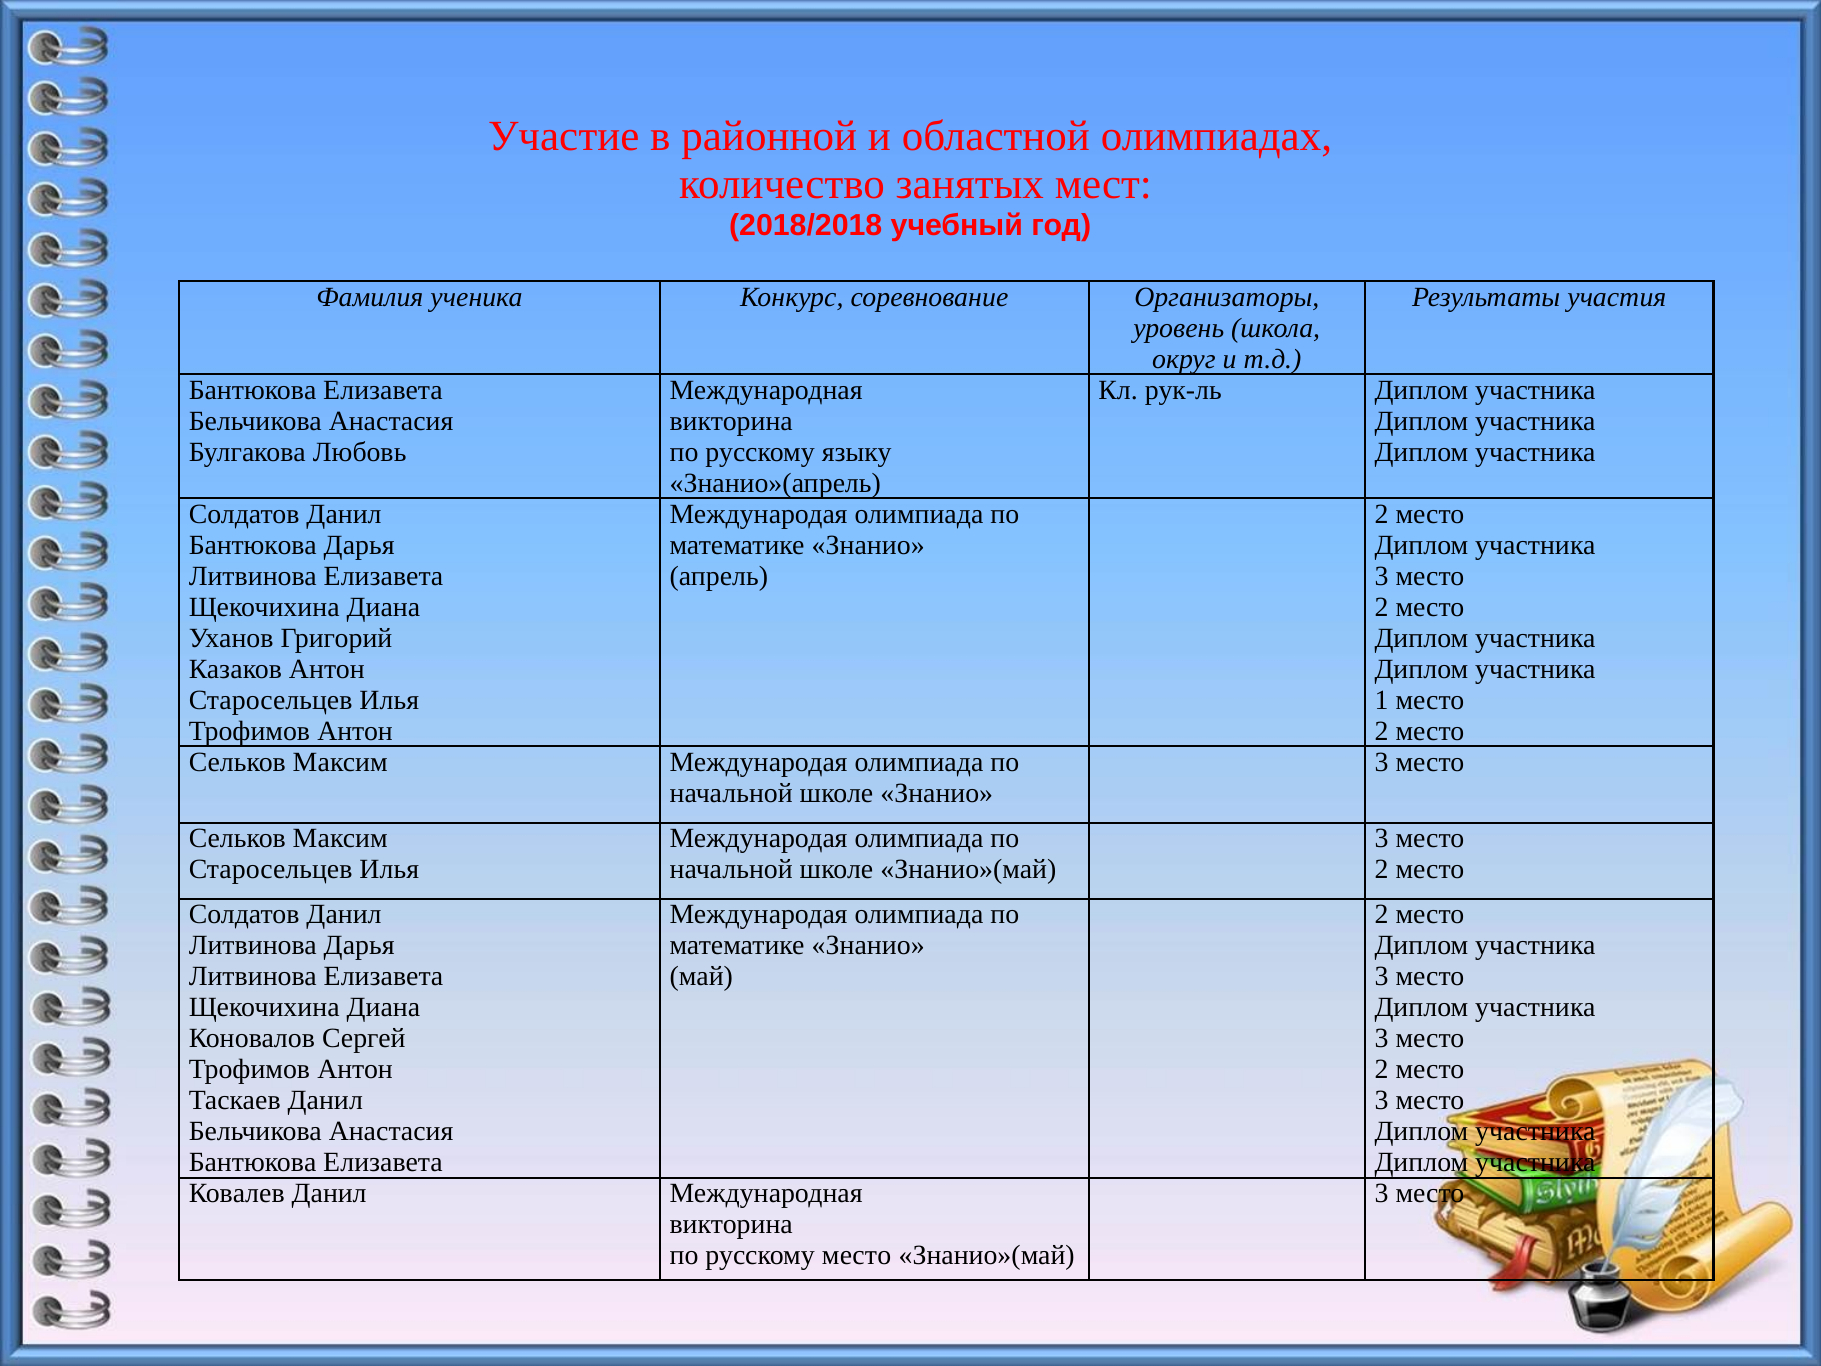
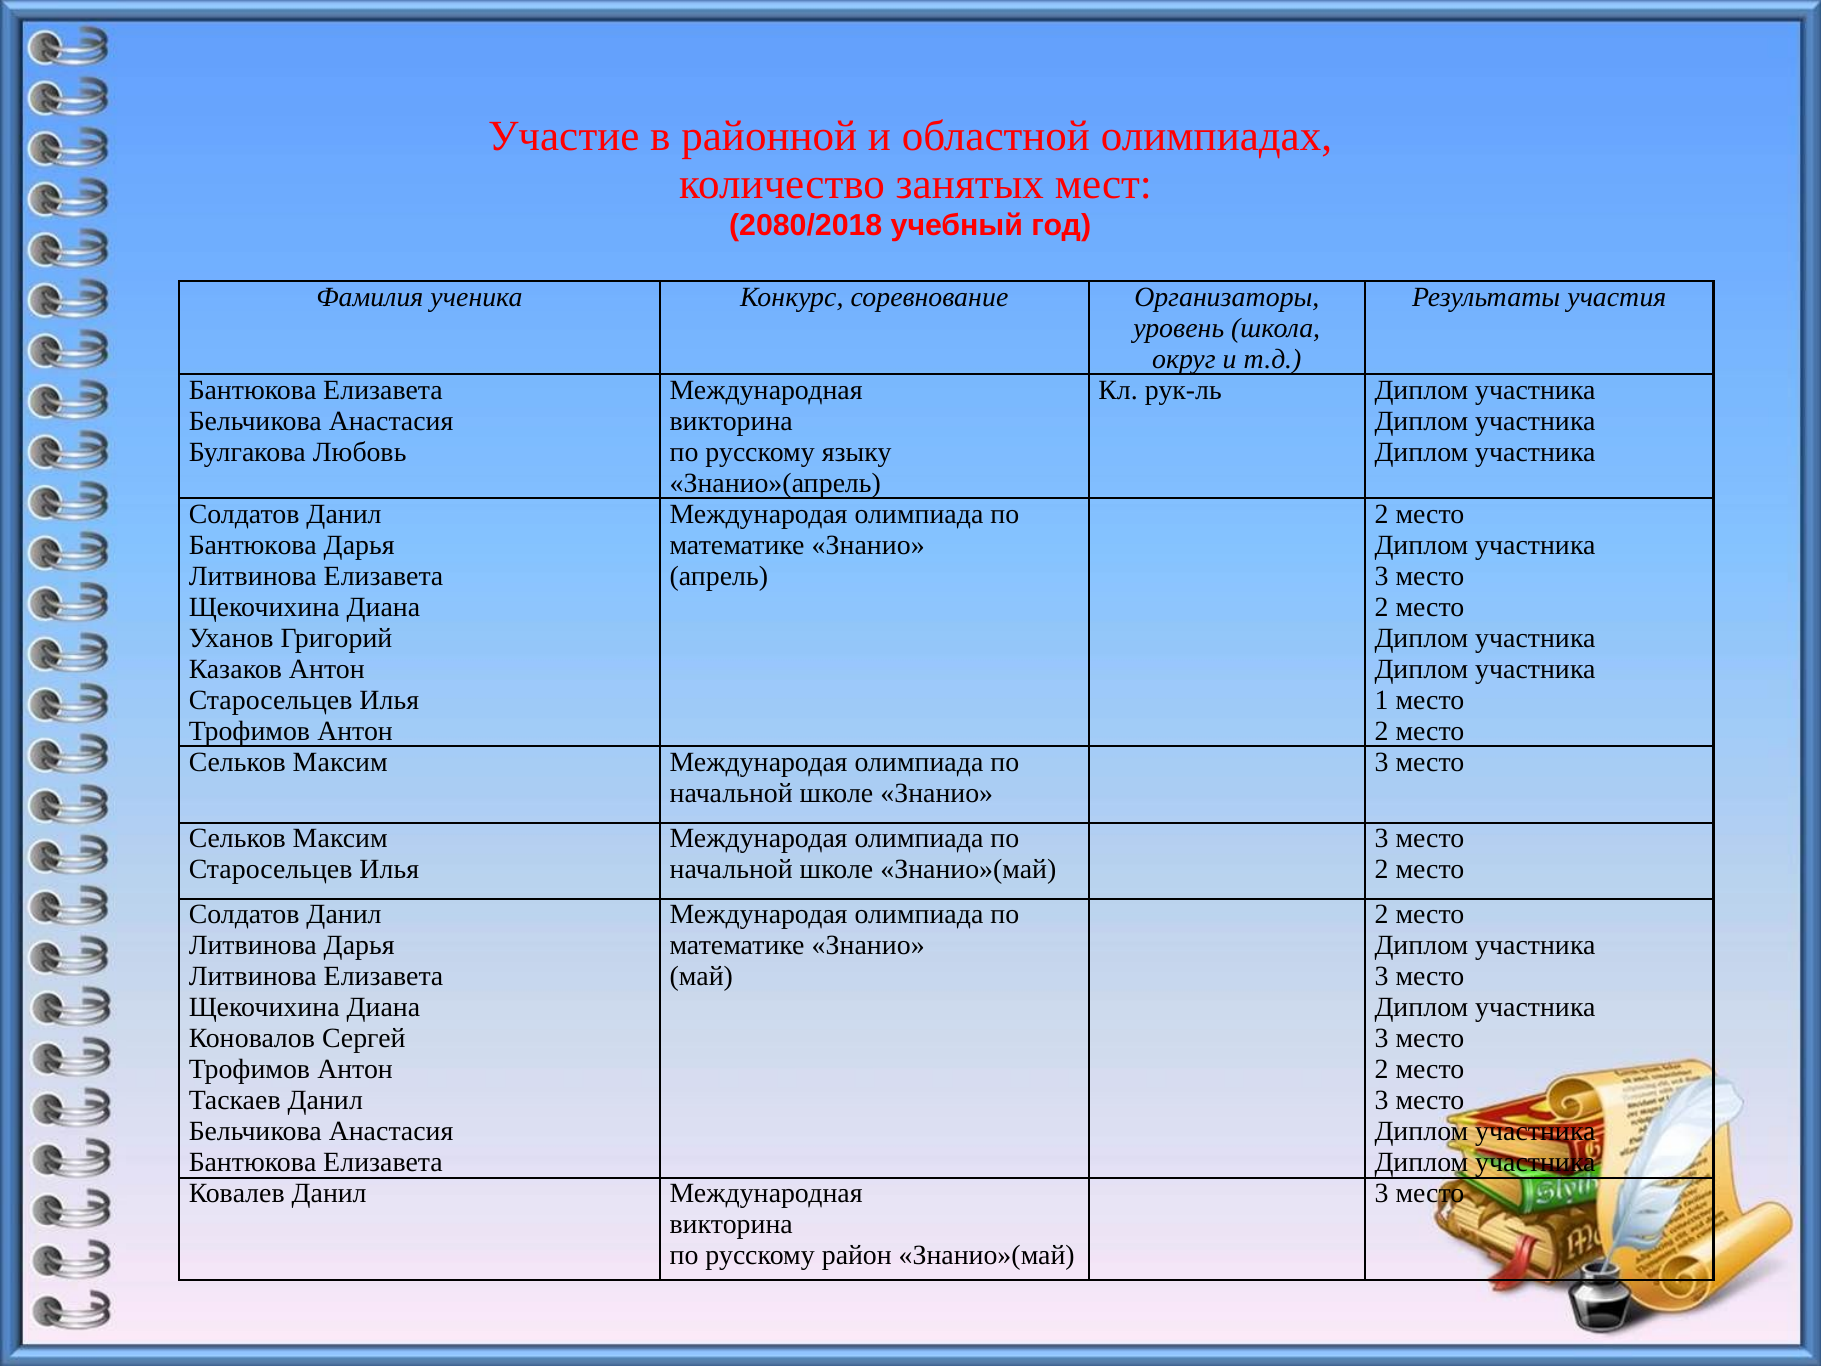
2018/2018: 2018/2018 -> 2080/2018 (806, 225)
русскому место: место -> район (857, 1255)
